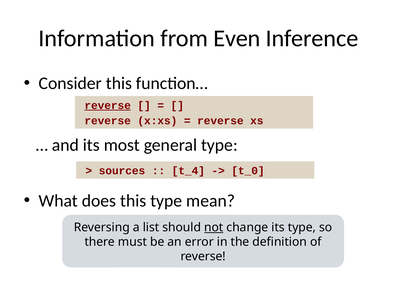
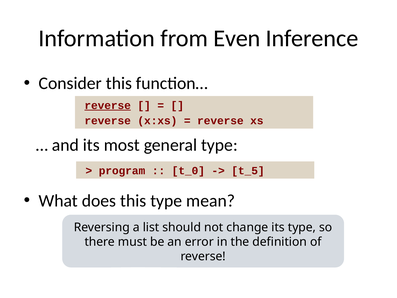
sources: sources -> program (122, 171)
t_4: t_4 -> t_0 (188, 171)
t_0: t_0 -> t_5 (248, 171)
not underline: present -> none (214, 227)
